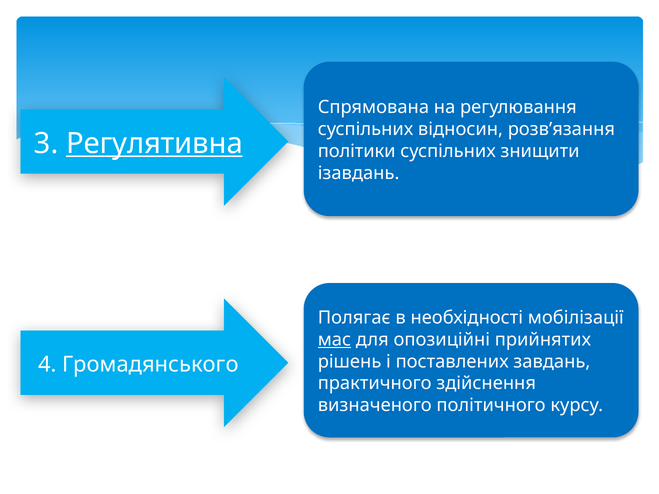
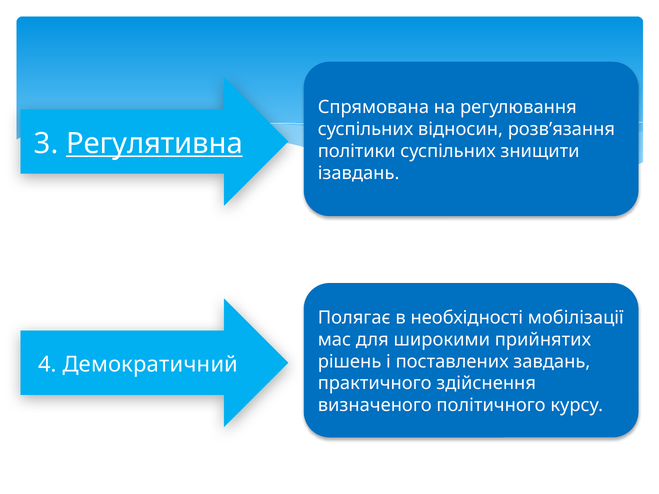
мас underline: present -> none (334, 340)
опозиційні: опозиційні -> широкими (442, 340)
Громадянського: Громадянського -> Демократичний (150, 364)
